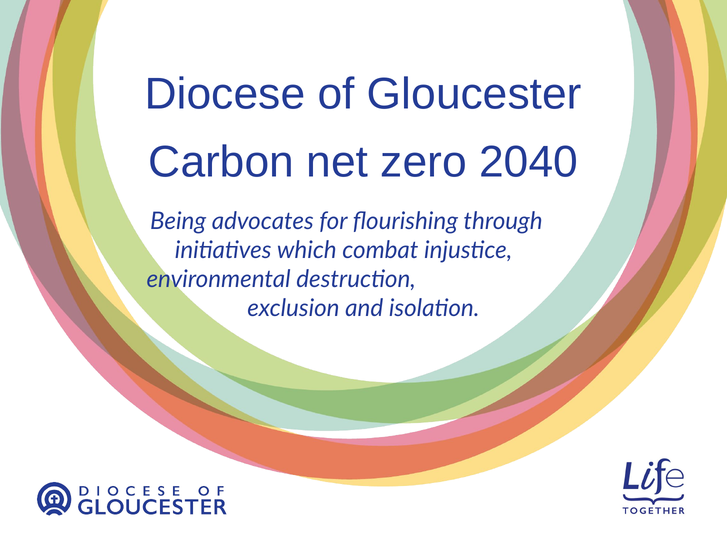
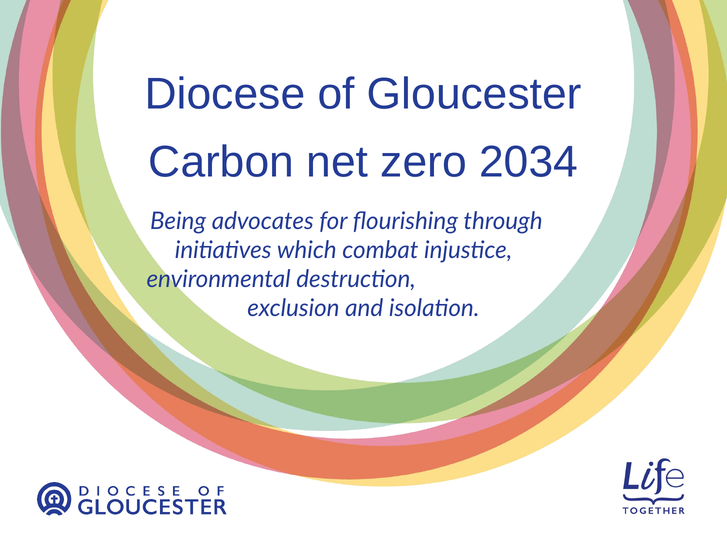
2040: 2040 -> 2034 (529, 162)
